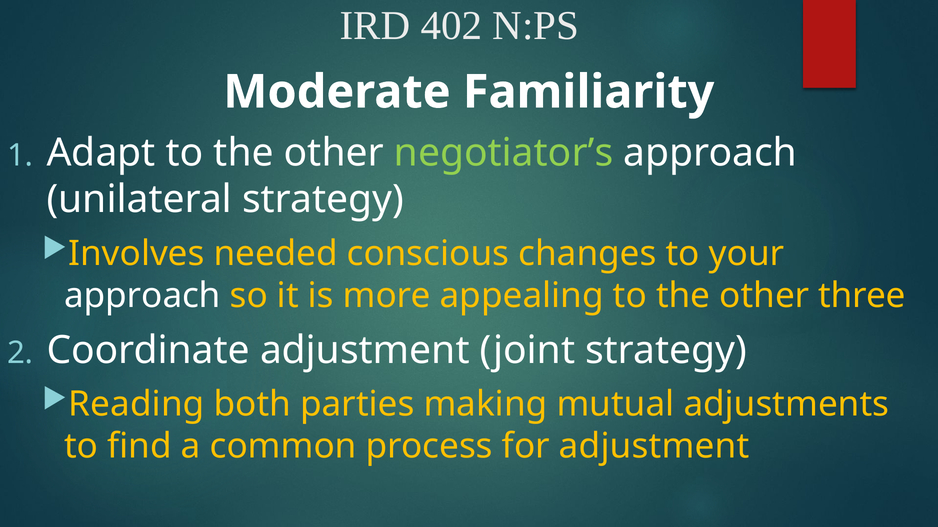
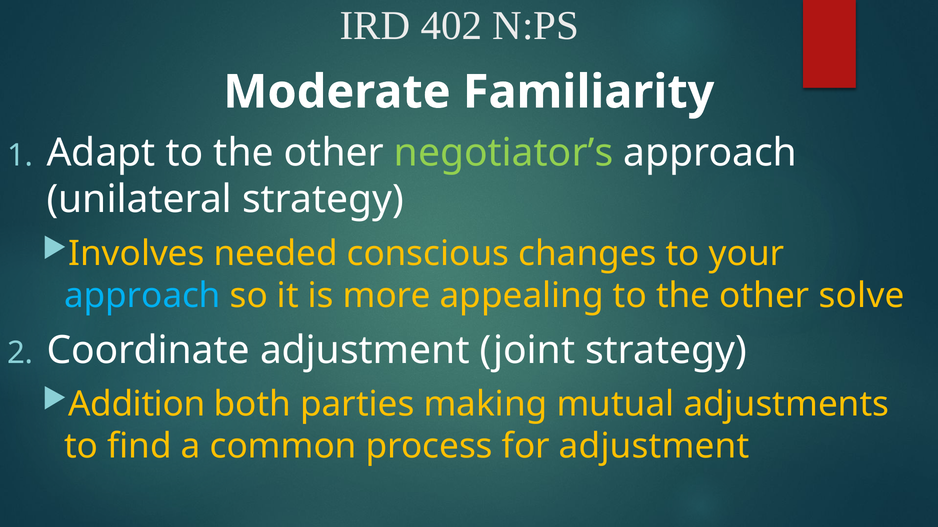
approach colour: white -> light blue (142, 296)
three: three -> solve (862, 296)
Reading: Reading -> Addition (137, 405)
